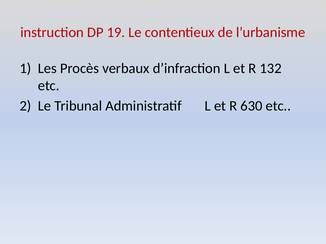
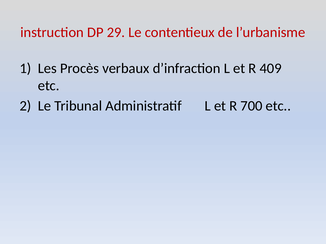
19: 19 -> 29 (116, 32)
132: 132 -> 409 (271, 68)
630: 630 -> 700 (251, 106)
